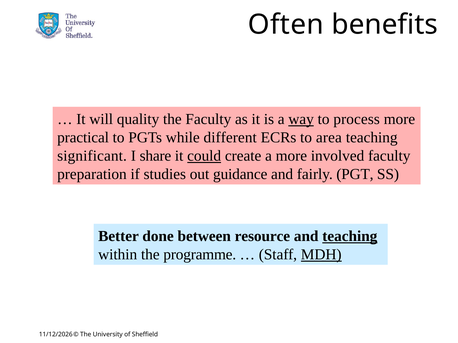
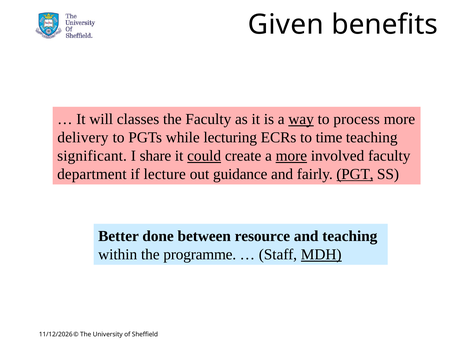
Often: Often -> Given (286, 25)
quality: quality -> classes (138, 119)
practical: practical -> delivery (83, 138)
different: different -> lecturing (230, 138)
area: area -> time (329, 138)
more underline: none -> present (291, 156)
preparation: preparation -> department (92, 174)
studies: studies -> lecture (165, 174)
PGT underline: none -> present (355, 174)
teaching underline: present -> none (350, 237)
